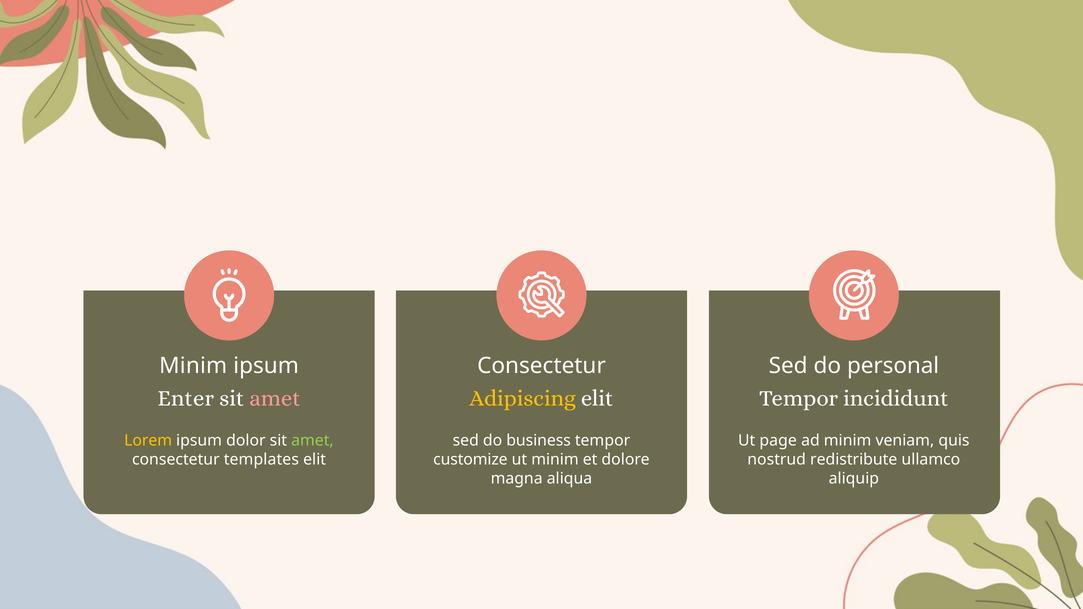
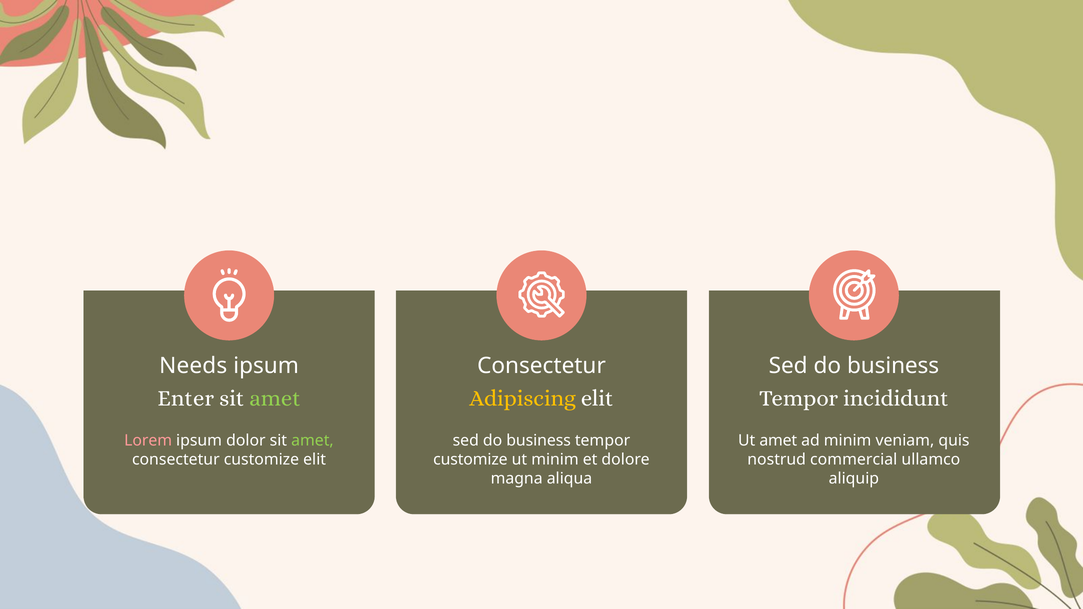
Minim: Minim -> Needs (193, 366)
personal: personal -> business (893, 366)
amet colour: pink -> light green (275, 398)
Lorem colour: yellow -> pink (148, 441)
Ut page: page -> amet (778, 441)
consectetur templates: templates -> customize (261, 460)
redistribute: redistribute -> commercial (854, 460)
